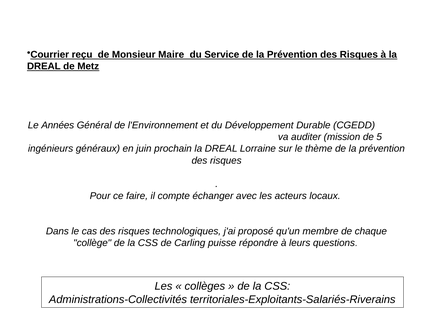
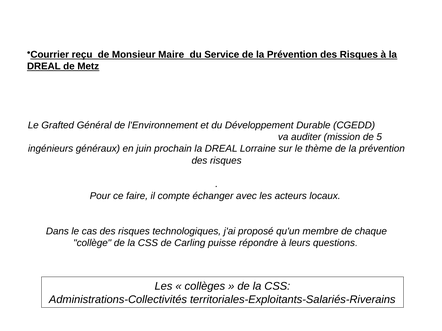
Années: Années -> Grafted (58, 125)
